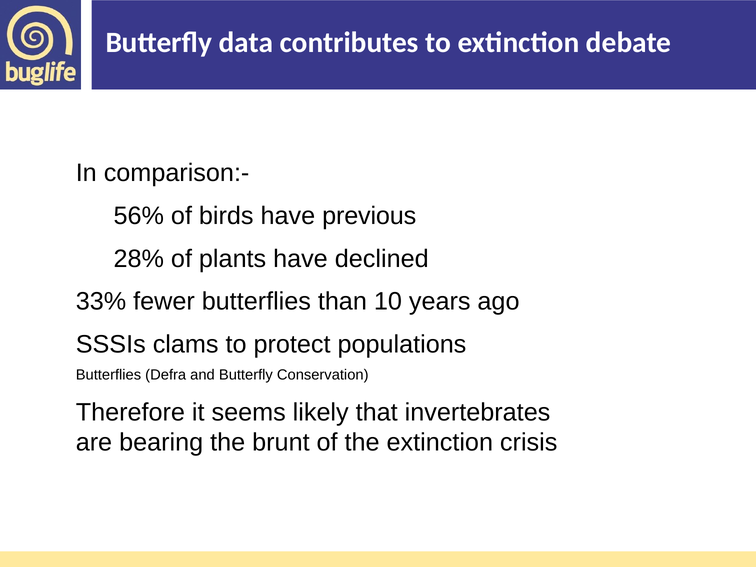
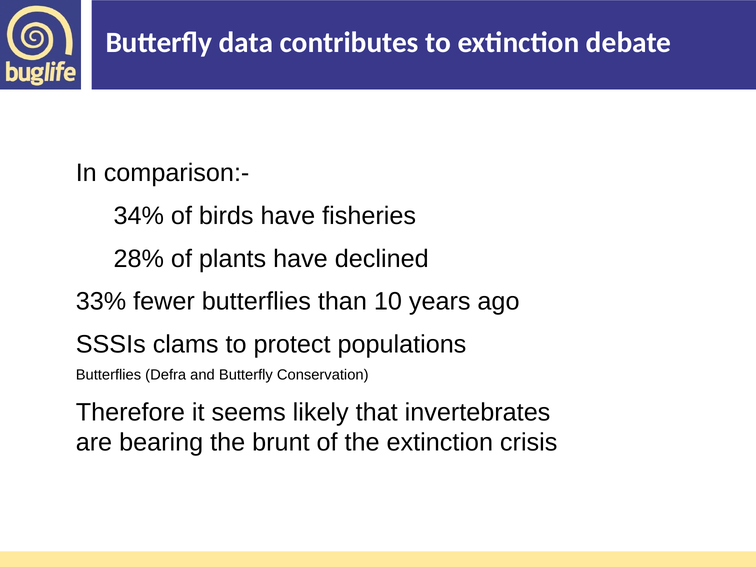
56%: 56% -> 34% (139, 216)
previous: previous -> fisheries (369, 216)
